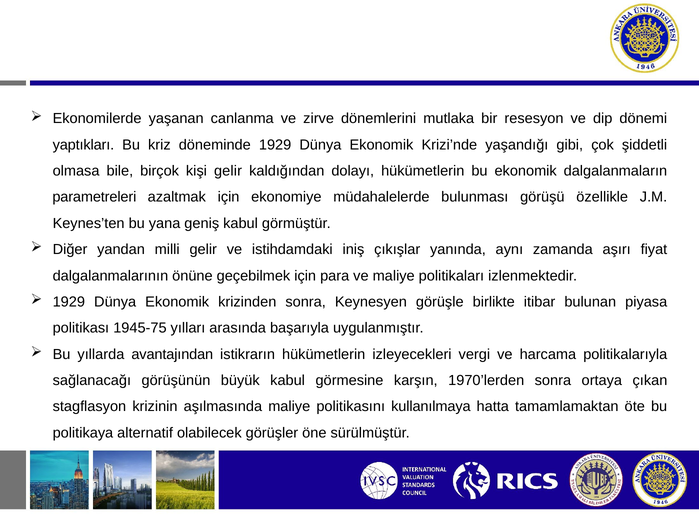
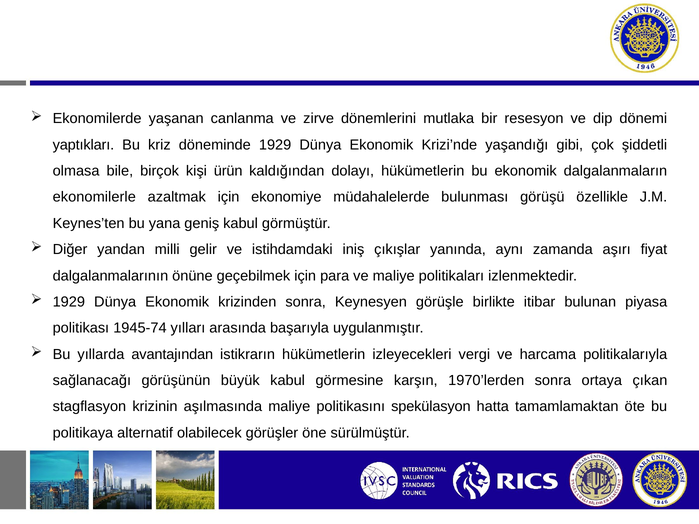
kişi gelir: gelir -> ürün (228, 171)
parametreleri: parametreleri -> ekonomilerle (94, 197)
1945-75: 1945-75 -> 1945-74 (140, 328)
kullanılmaya: kullanılmaya -> spekülasyon (431, 407)
